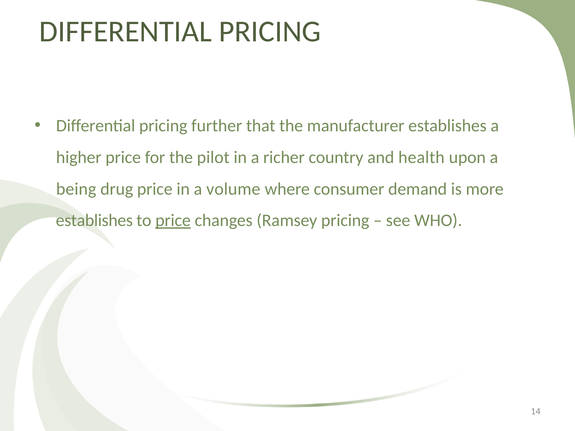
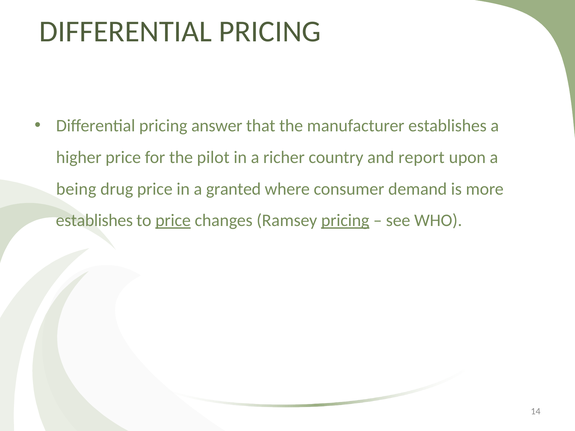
further: further -> answer (217, 126)
health: health -> report (421, 157)
volume: volume -> granted (234, 189)
pricing underline: none -> present (345, 221)
